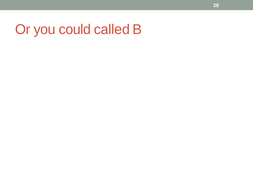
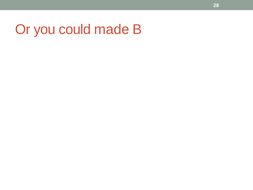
called: called -> made (112, 29)
